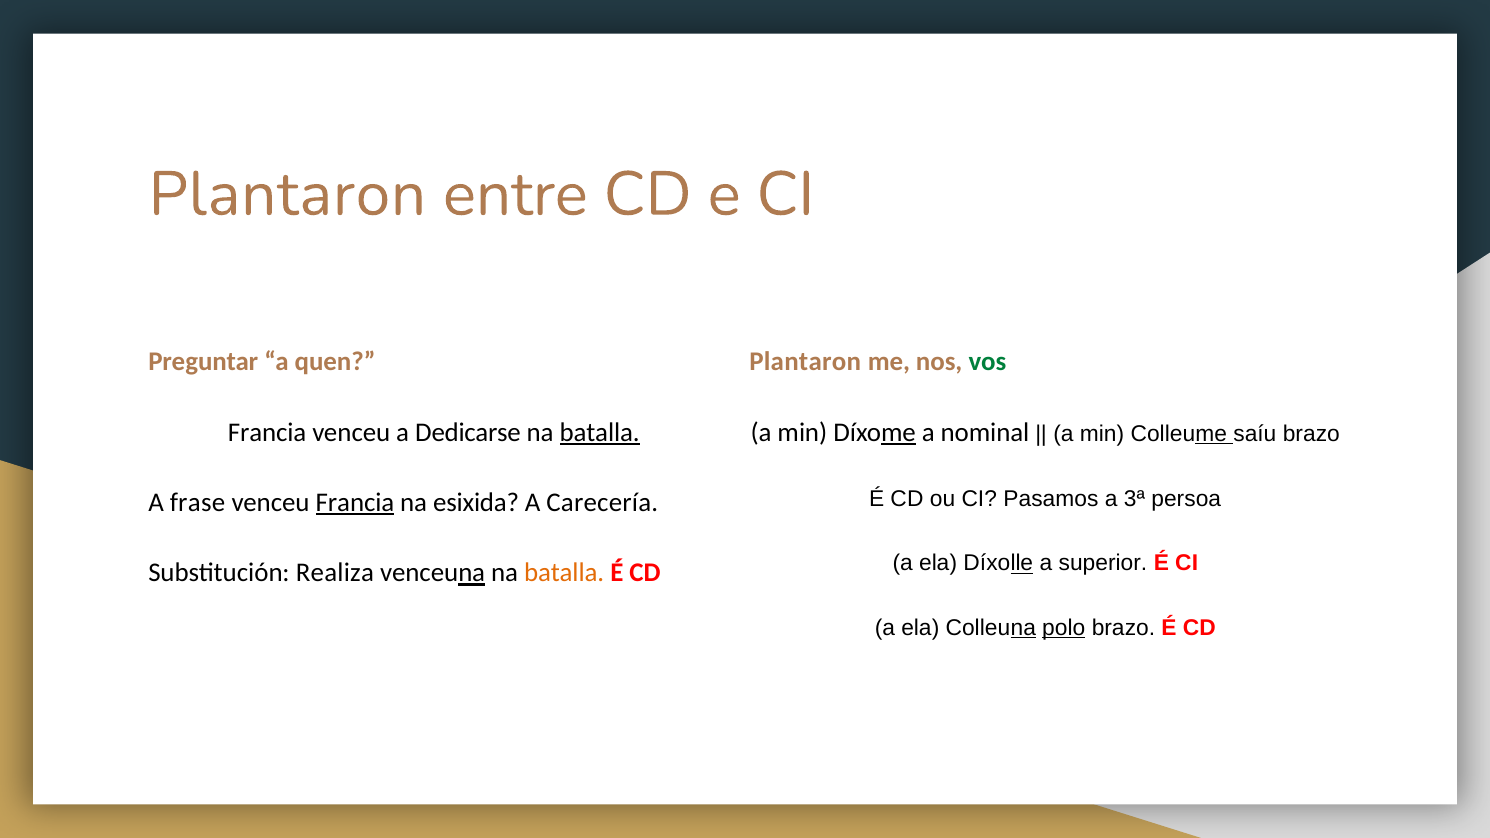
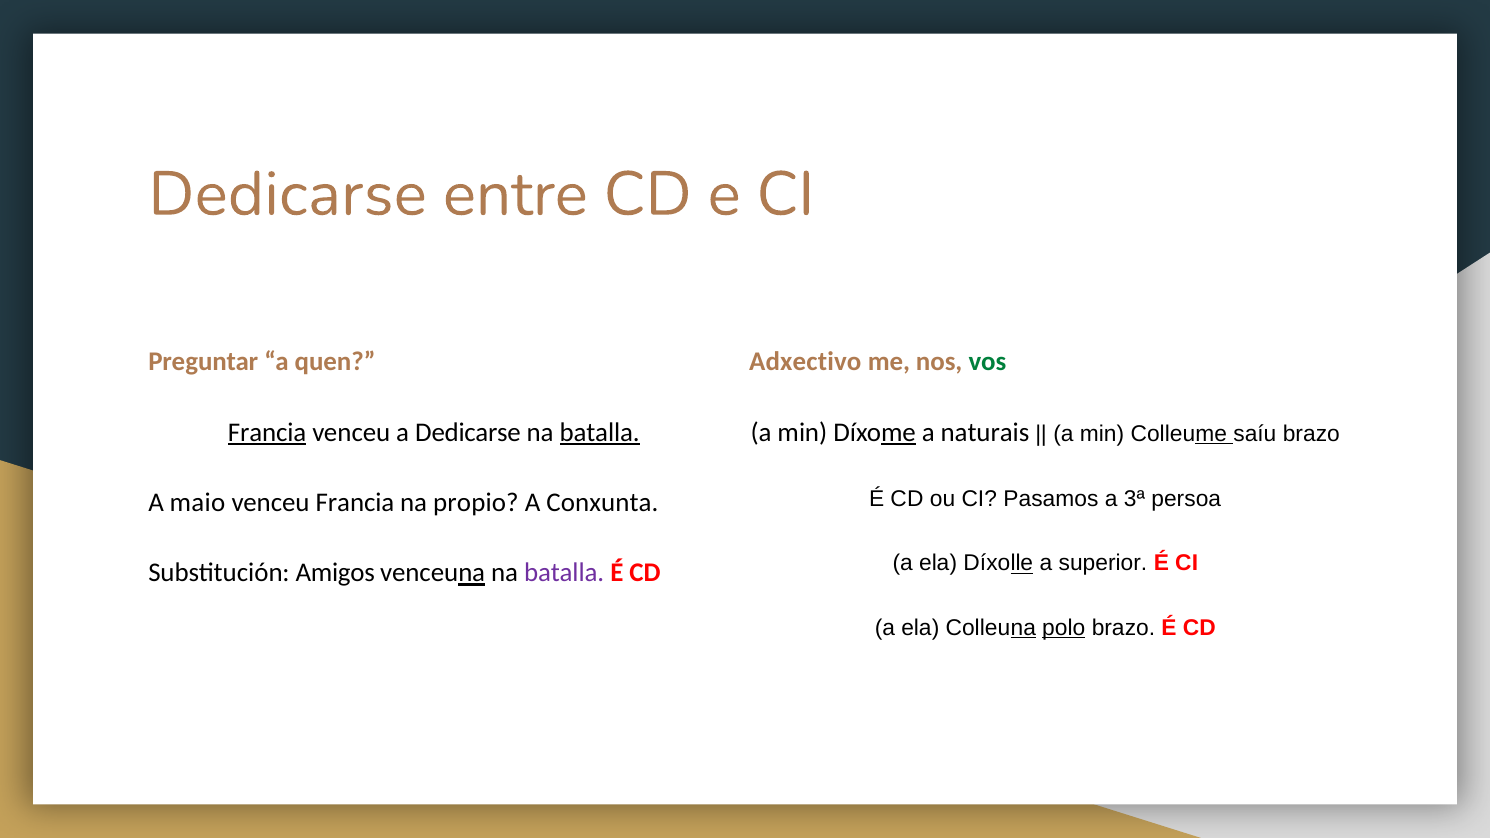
Plantaron: Plantaron -> Dedicarse (288, 194)
Plantaron: Plantaron -> Adxectivo (805, 362)
Francia underline: none -> present (267, 432)
nominal: nominal -> naturais (985, 432)
frase: frase -> maio (197, 503)
Francia underline: present -> none (355, 503)
esixida: esixida -> propio (476, 503)
Carecería: Carecería -> Conxunta (602, 503)
Realiza: Realiza -> Amigos (335, 573)
batalla colour: orange -> purple (564, 573)
